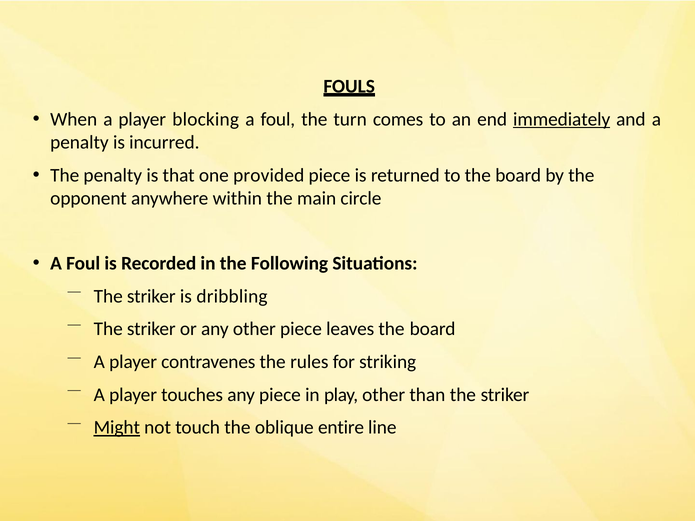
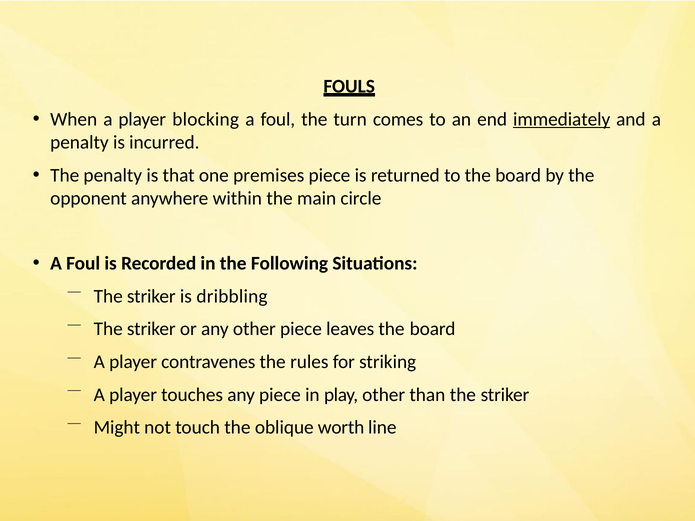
provided: provided -> premises (269, 175)
Might underline: present -> none (117, 428)
entire: entire -> worth (341, 428)
